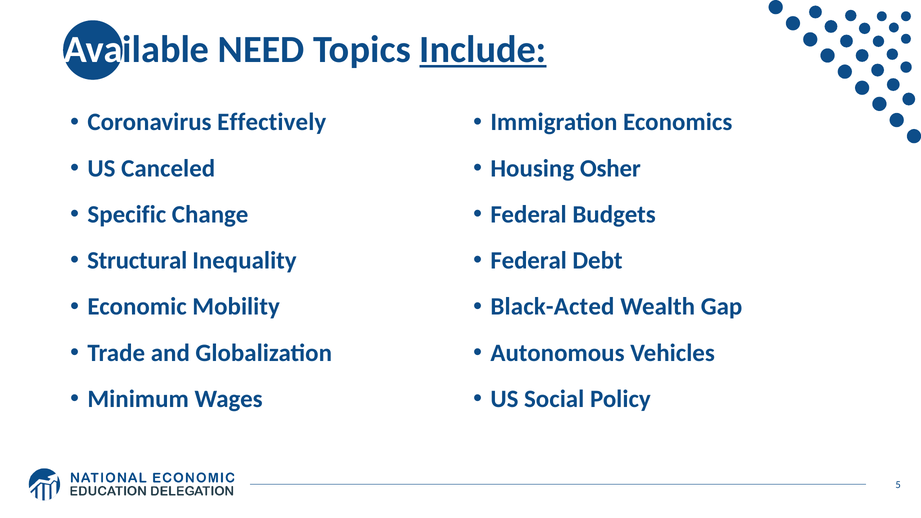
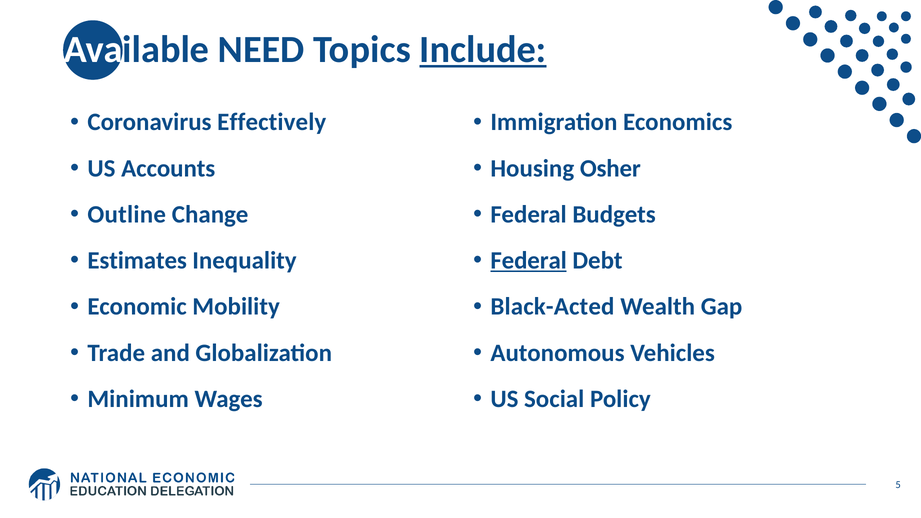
Canceled: Canceled -> Accounts (168, 168)
Specific: Specific -> Outline (127, 215)
Structural: Structural -> Estimates (137, 261)
Federal underline: none -> present (529, 261)
